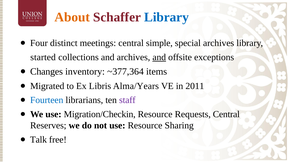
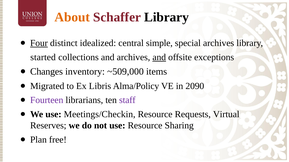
Library colour: blue -> black (166, 17)
Four underline: none -> present (39, 43)
meetings: meetings -> idealized (98, 43)
~377,364: ~377,364 -> ~509,000 (125, 72)
Alma/Years: Alma/Years -> Alma/Policy (136, 86)
2011: 2011 -> 2090 (195, 86)
Fourteen colour: blue -> purple (47, 100)
Migration/Checkin: Migration/Checkin -> Meetings/Checkin (100, 115)
Requests Central: Central -> Virtual (226, 115)
Talk: Talk -> Plan (38, 140)
